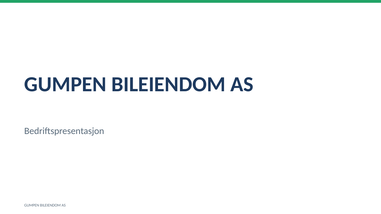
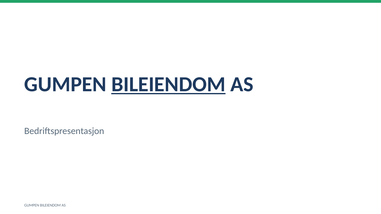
BILEIENDOM underline: none -> present (168, 85)
